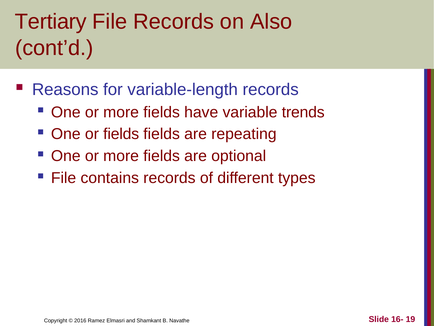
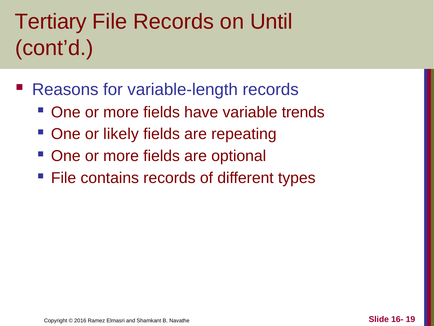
Also: Also -> Until (271, 22)
or fields: fields -> likely (121, 134)
